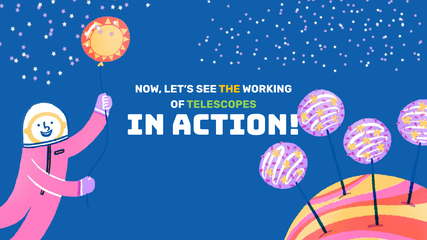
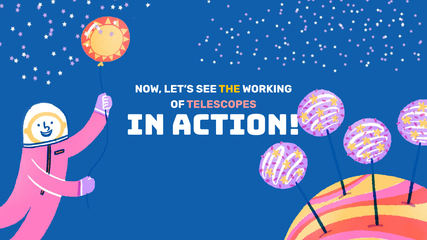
TELESCOPES colour: light green -> pink (221, 104)
